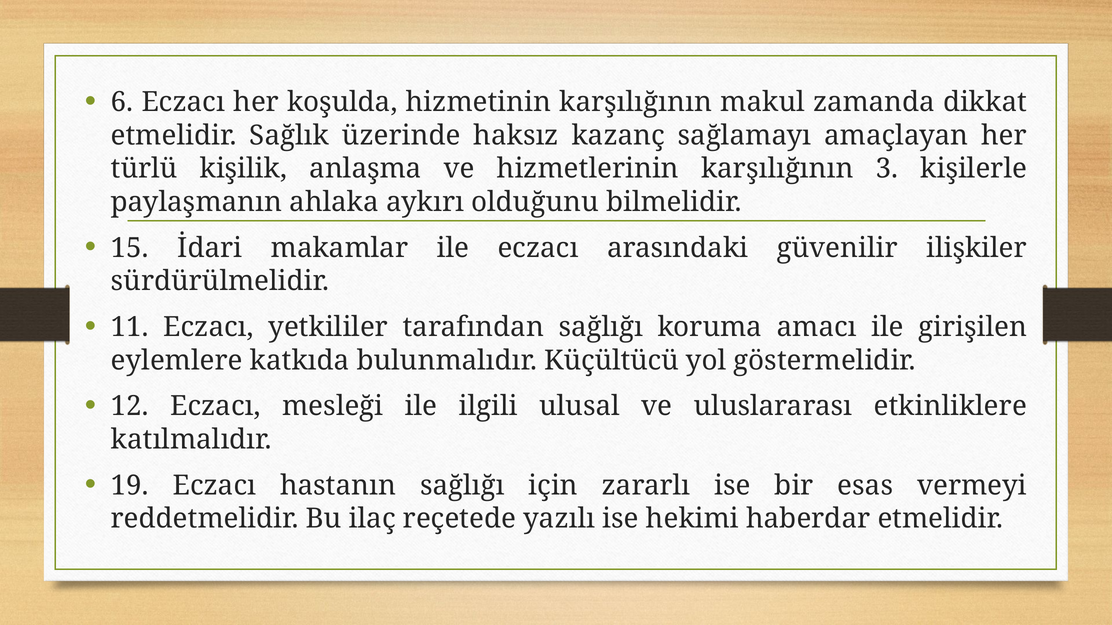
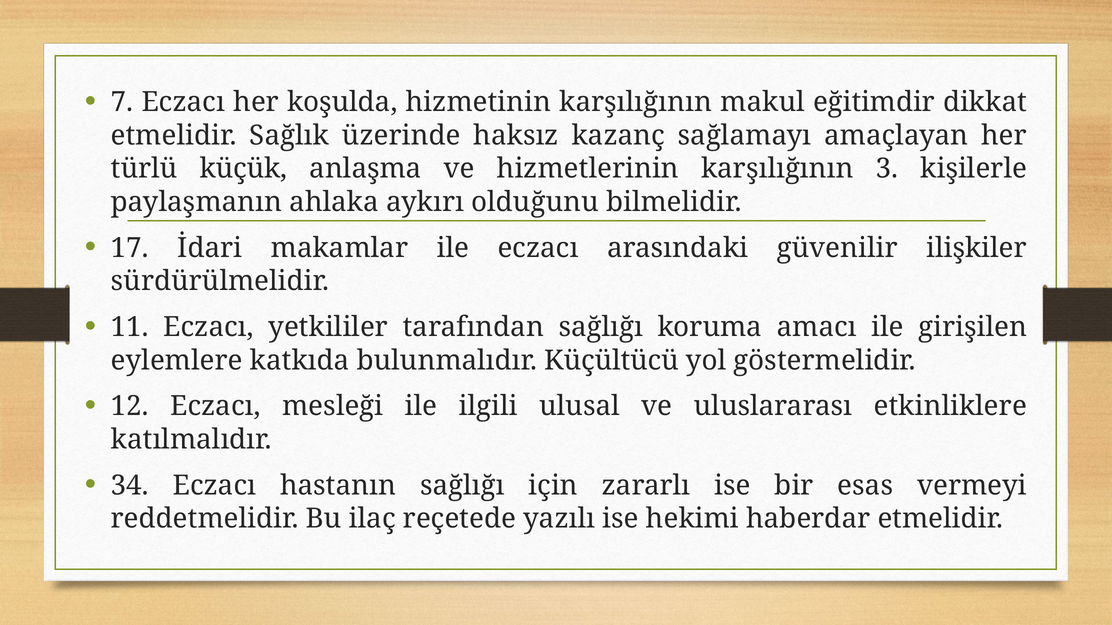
6: 6 -> 7 (122, 102)
zamanda: zamanda -> eğitimdir (874, 102)
kişilik: kişilik -> küçük (244, 169)
15: 15 -> 17 (130, 248)
19: 19 -> 34 (130, 486)
